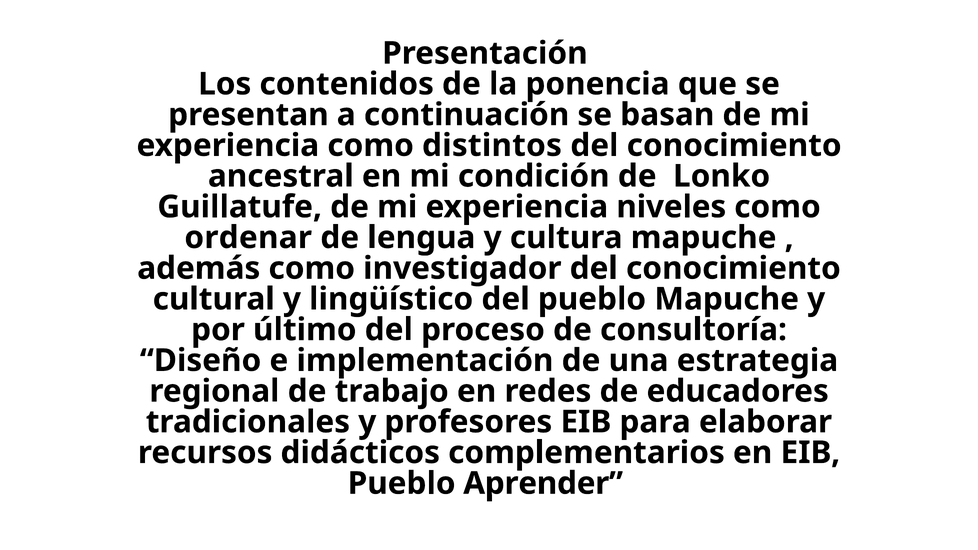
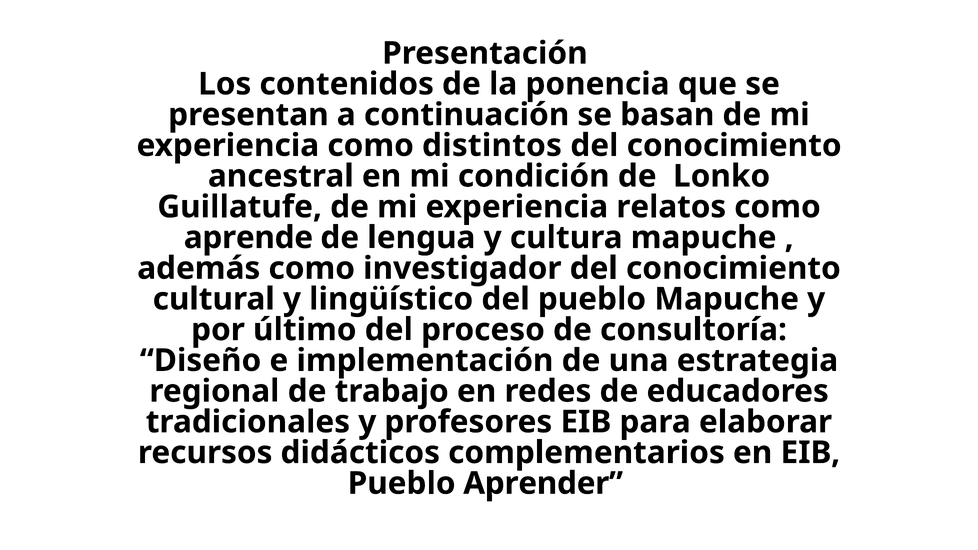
niveles: niveles -> relatos (671, 207)
ordenar: ordenar -> aprende (248, 238)
